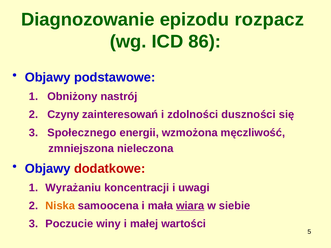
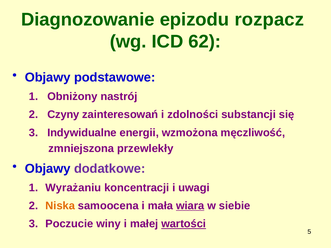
86: 86 -> 62 (205, 42)
duszności: duszności -> substancji (249, 115)
Społecznego: Społecznego -> Indywidualne (82, 133)
nieleczona: nieleczona -> przewlekły (145, 149)
dodatkowe colour: red -> purple (110, 169)
wartości underline: none -> present (184, 224)
